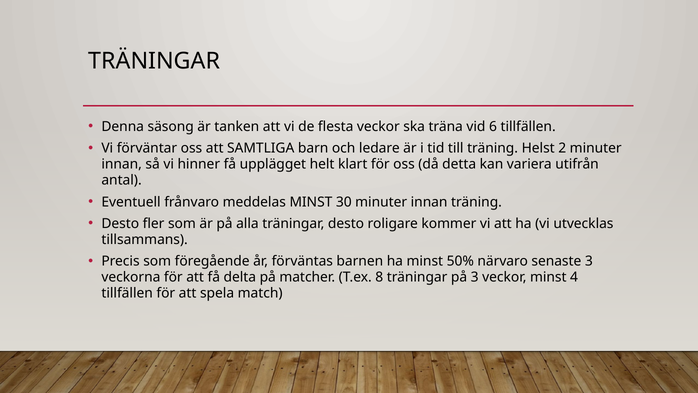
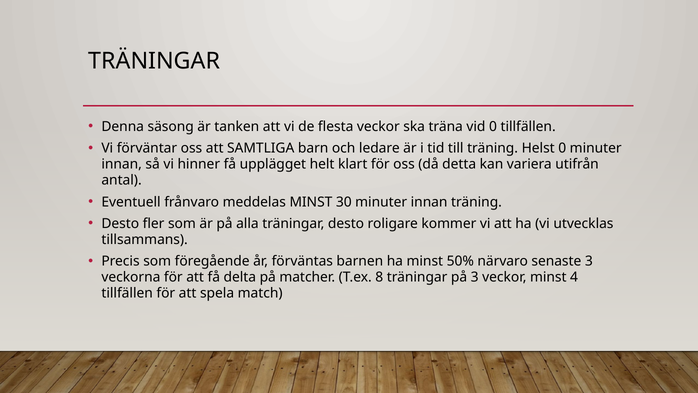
vid 6: 6 -> 0 (493, 127)
Helst 2: 2 -> 0 (562, 148)
